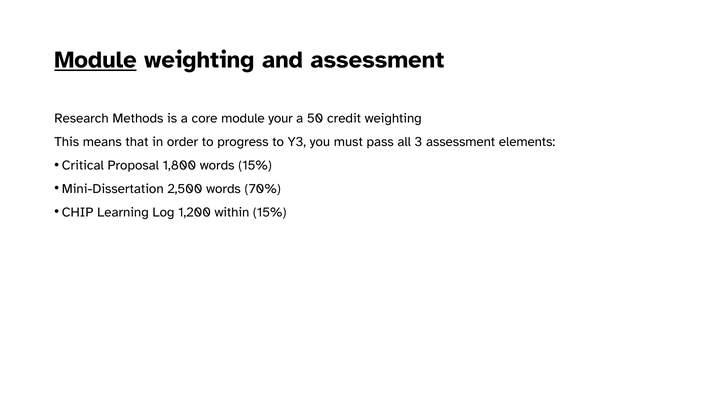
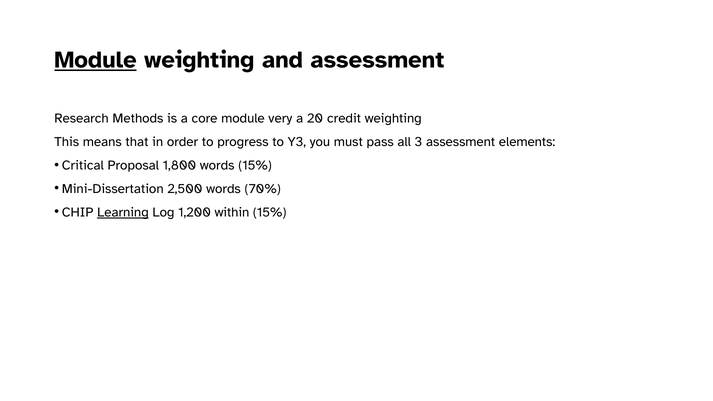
your: your -> very (280, 118)
50: 50 -> 20 (315, 118)
Learning underline: none -> present (123, 212)
